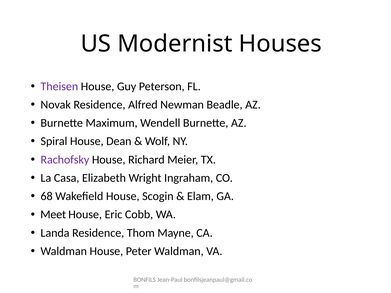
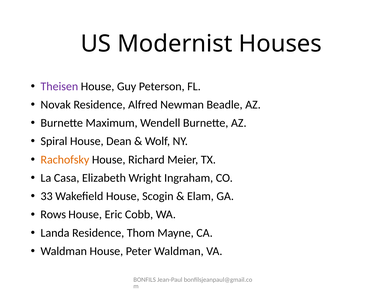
Rachofsky colour: purple -> orange (65, 160)
68: 68 -> 33 (47, 196)
Meet: Meet -> Rows (53, 215)
